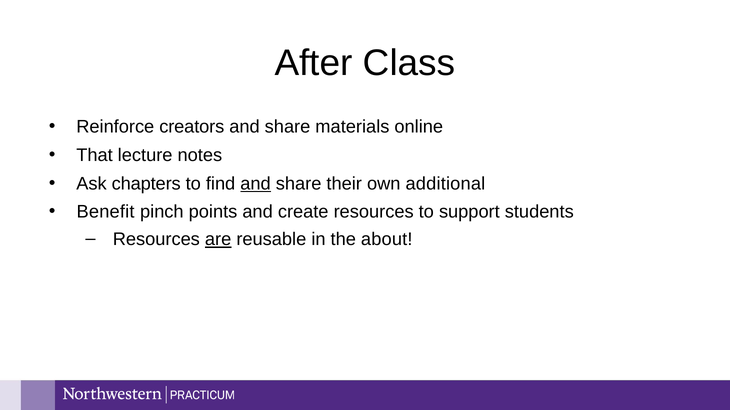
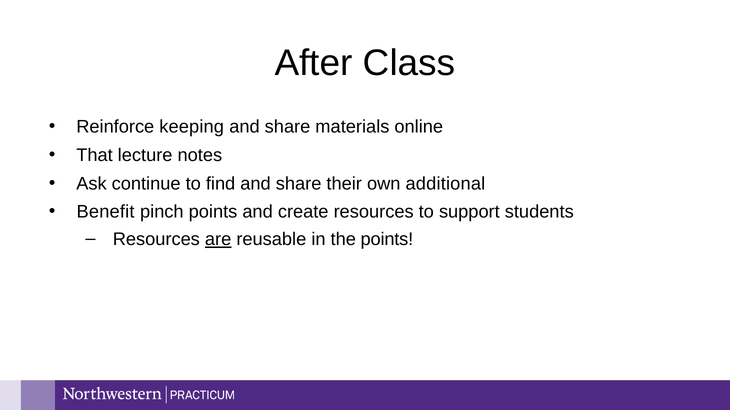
creators: creators -> keeping (192, 127)
chapters: chapters -> continue (146, 184)
and underline: present -> none (256, 184)
the about: about -> points (387, 240)
